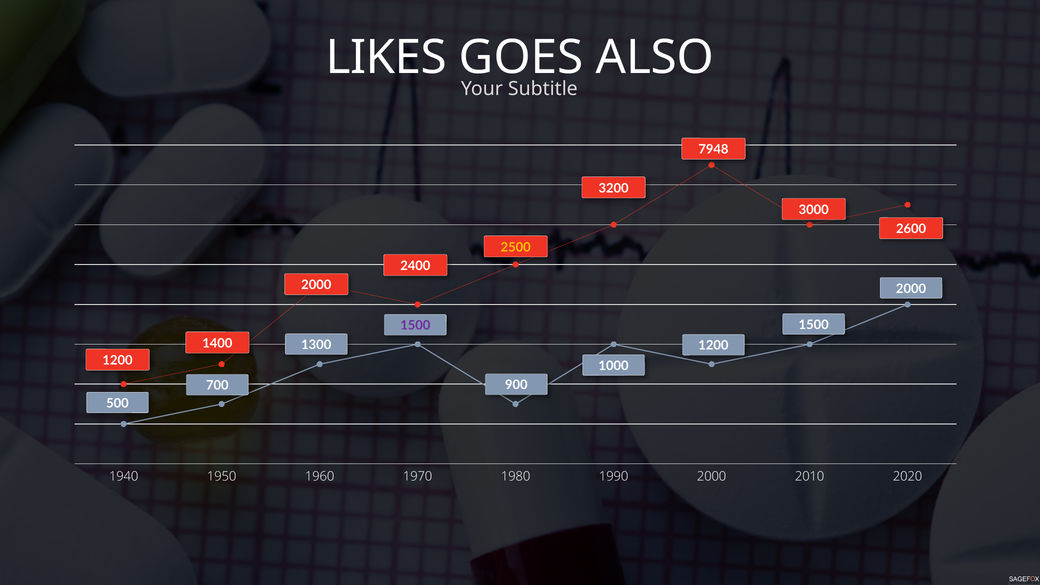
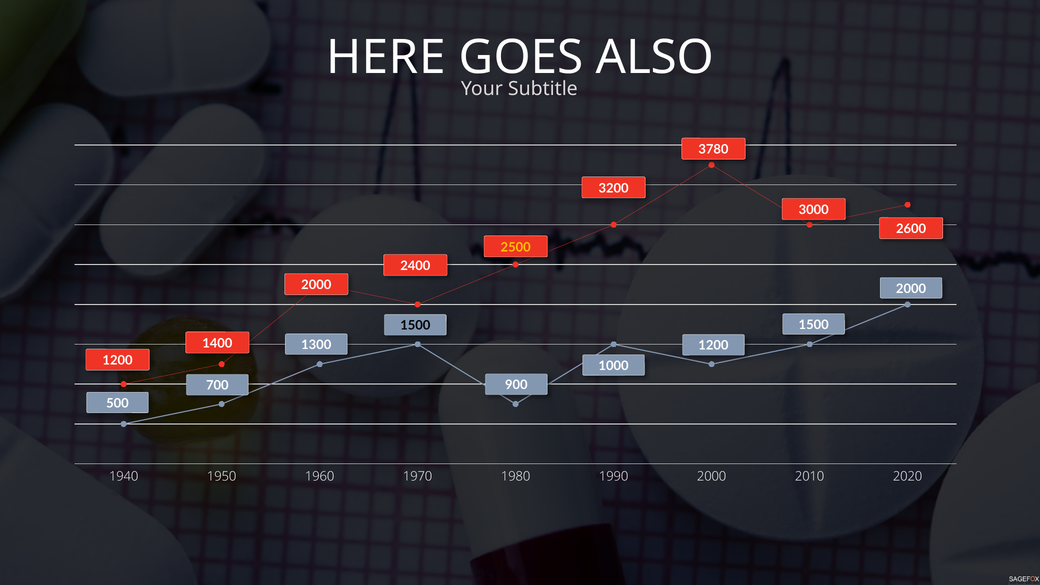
LIKES: LIKES -> HERE (386, 58)
7948: 7948 -> 3780 (713, 149)
1500 colour: purple -> black (415, 326)
